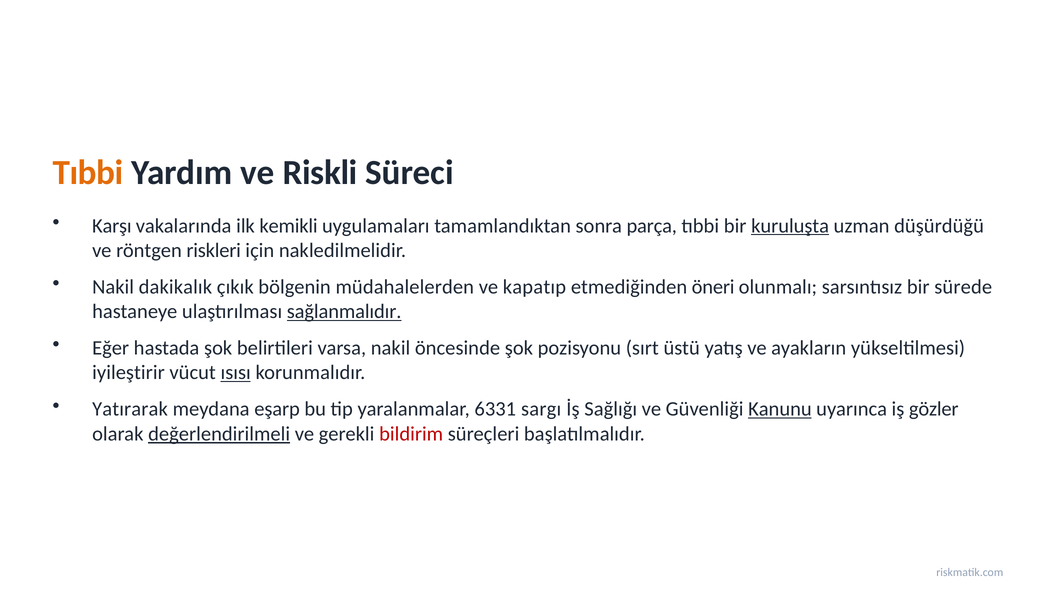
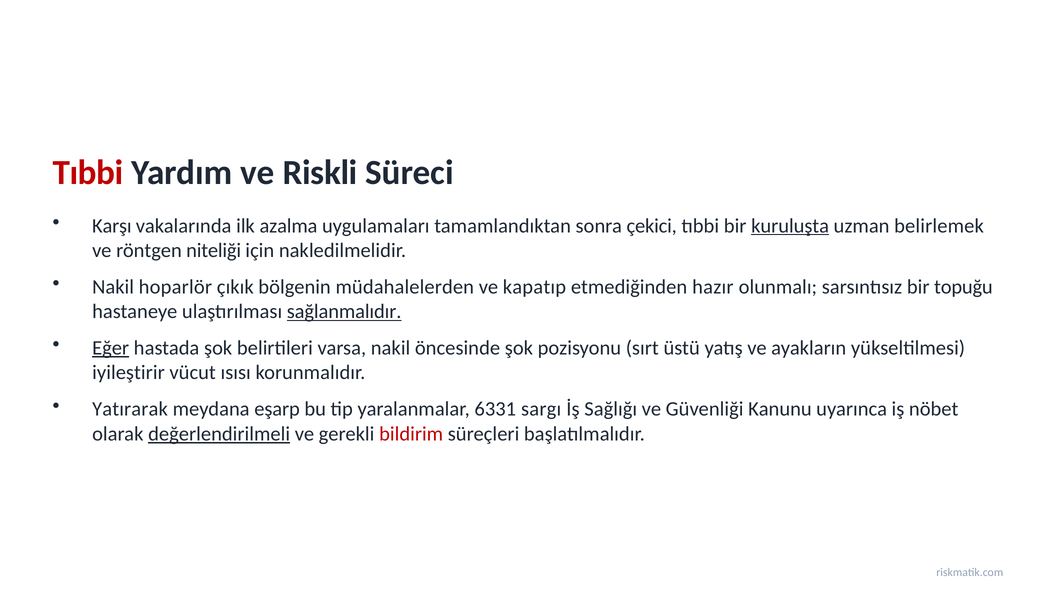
Tıbbi colour: orange -> red (88, 173)
kemikli: kemikli -> azalma (289, 226)
parça: parça -> çekici (652, 226)
düşürdüğü: düşürdüğü -> belirlemek (939, 226)
riskleri: riskleri -> niteliği (214, 250)
dakikalık: dakikalık -> hoparlör (175, 287)
öneri: öneri -> hazır (713, 287)
sürede: sürede -> topuğu (963, 287)
Eğer underline: none -> present (111, 348)
ısısı underline: present -> none (236, 373)
Kanunu underline: present -> none (780, 409)
gözler: gözler -> nöbet (934, 409)
